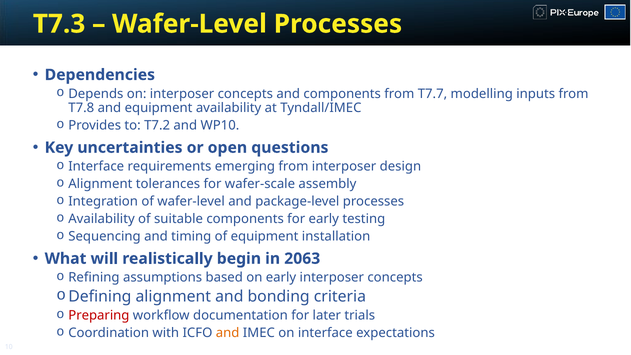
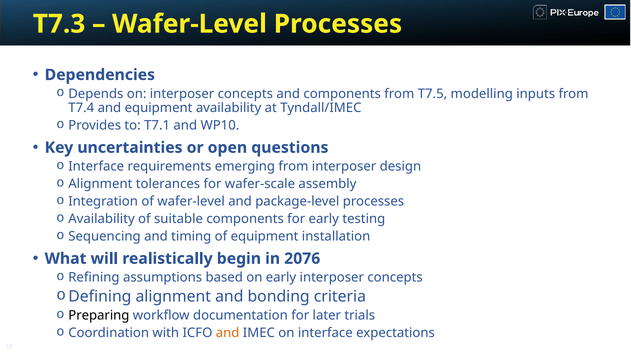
T7.7: T7.7 -> T7.5 (432, 94)
T7.8: T7.8 -> T7.4 (81, 108)
T7.2: T7.2 -> T7.1 (157, 125)
2063: 2063 -> 2076 (302, 259)
Preparing colour: red -> black (99, 315)
